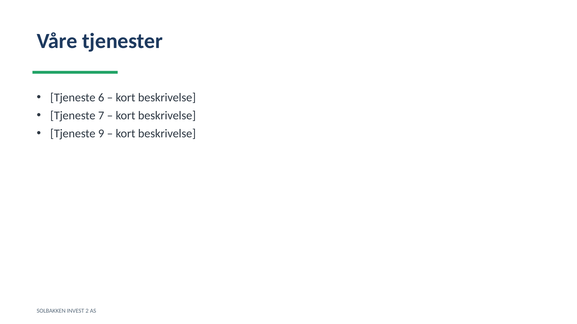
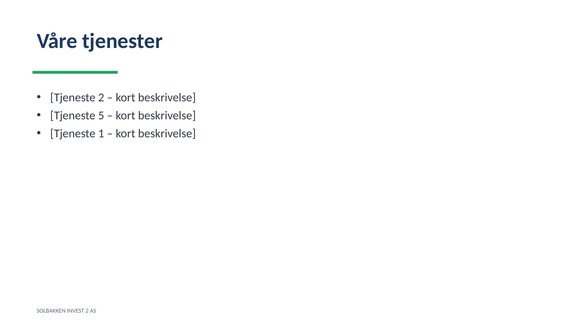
Tjeneste 6: 6 -> 2 (101, 98)
7: 7 -> 5 (101, 116)
9: 9 -> 1 (101, 134)
